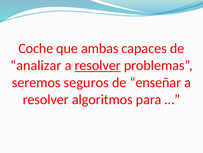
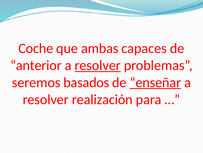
analizar: analizar -> anterior (36, 65)
seguros: seguros -> basados (86, 82)
enseñar underline: none -> present (155, 82)
algoritmos: algoritmos -> realización (102, 99)
